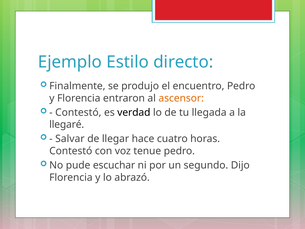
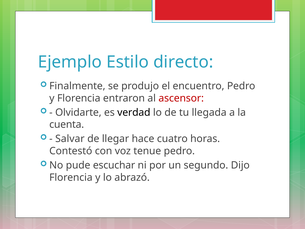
ascensor colour: orange -> red (181, 98)
Contestó: Contestó -> Olvidarte (78, 112)
llegaré: llegaré -> cuenta (67, 124)
